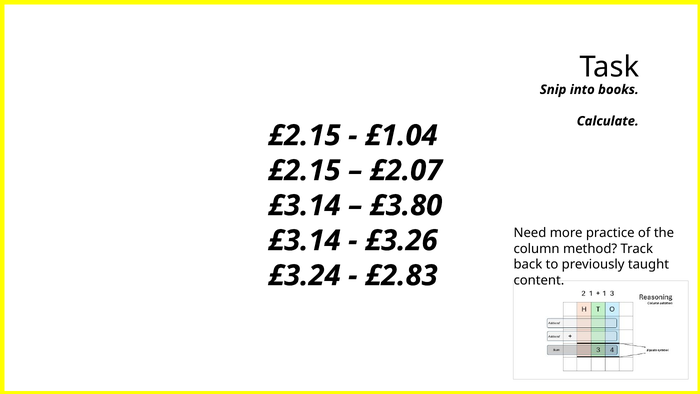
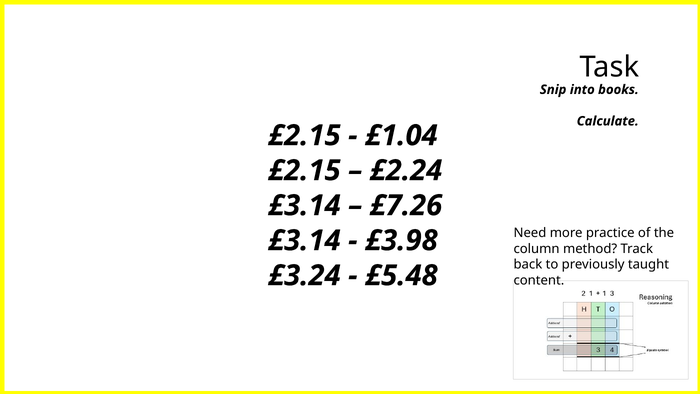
£2.07: £2.07 -> £2.24 (406, 170)
£3.80: £3.80 -> £7.26 (406, 205)
£3.26: £3.26 -> £3.98 (401, 240)
£2.83: £2.83 -> £5.48 (401, 275)
